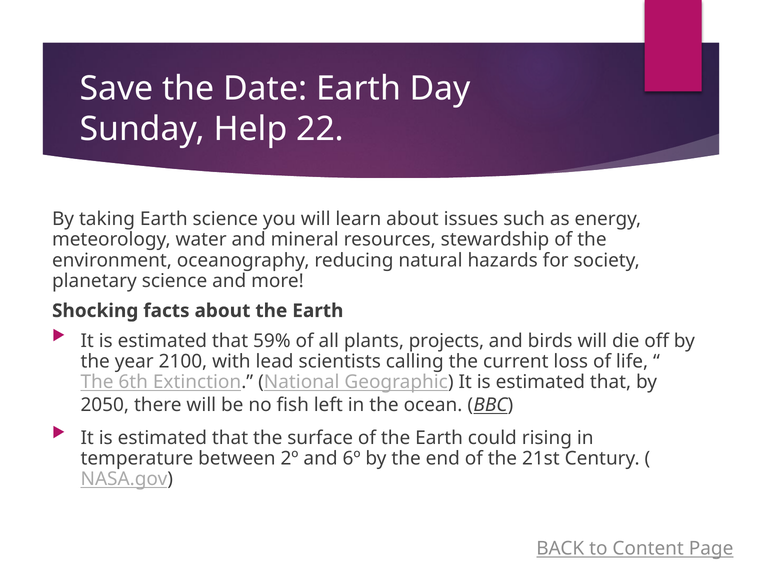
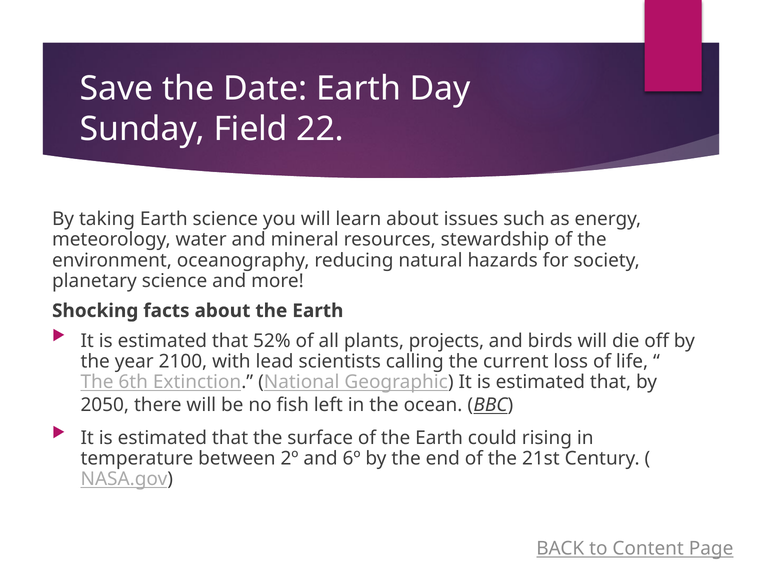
Help: Help -> Field (251, 129)
59%: 59% -> 52% (272, 341)
